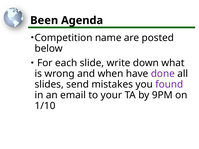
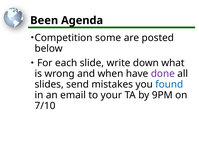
name: name -> some (108, 38)
found colour: purple -> blue (169, 85)
1/10: 1/10 -> 7/10 (45, 106)
